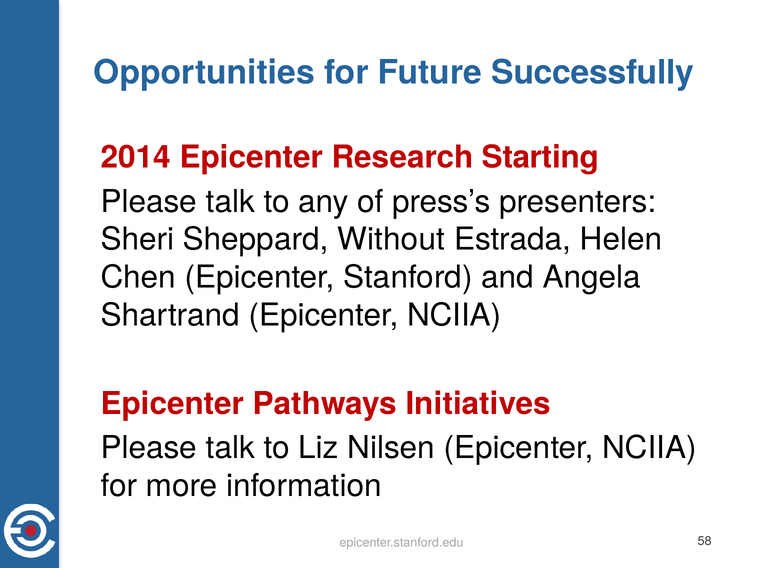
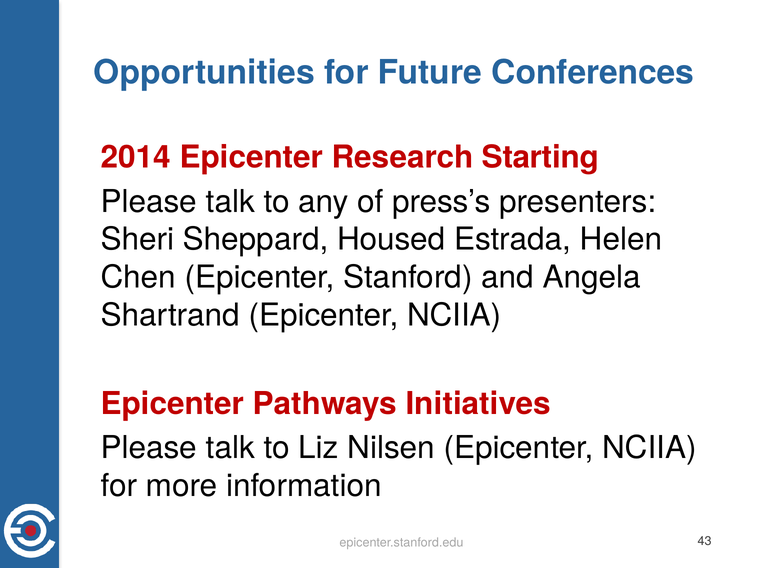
Successfully: Successfully -> Conferences (593, 72)
Without: Without -> Housed (391, 239)
58: 58 -> 43 (705, 541)
